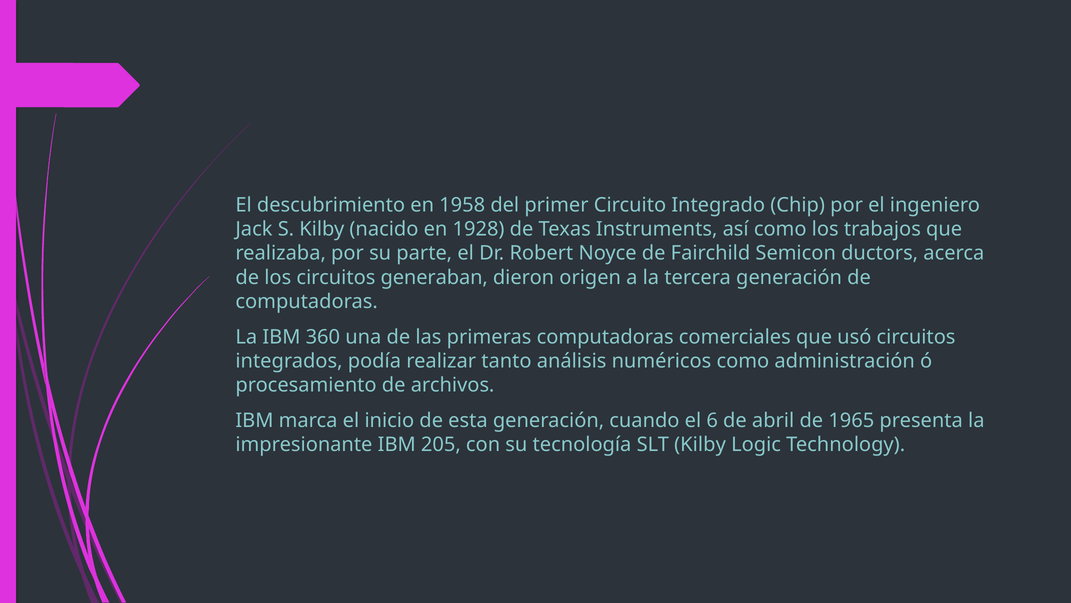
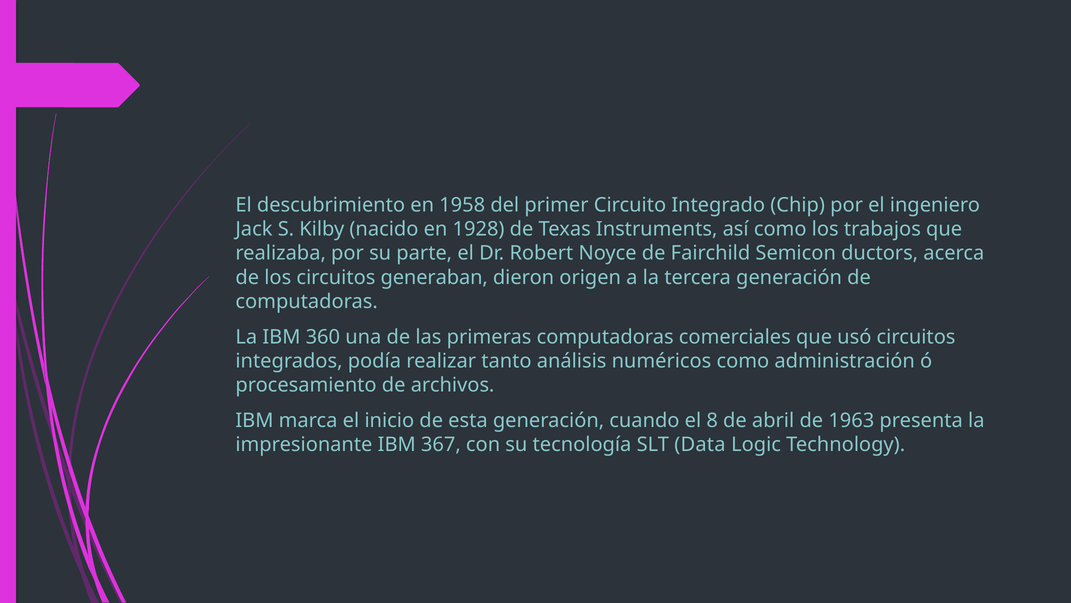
6: 6 -> 8 (712, 420)
1965: 1965 -> 1963 (851, 420)
205: 205 -> 367 (441, 444)
SLT Kilby: Kilby -> Data (700, 444)
